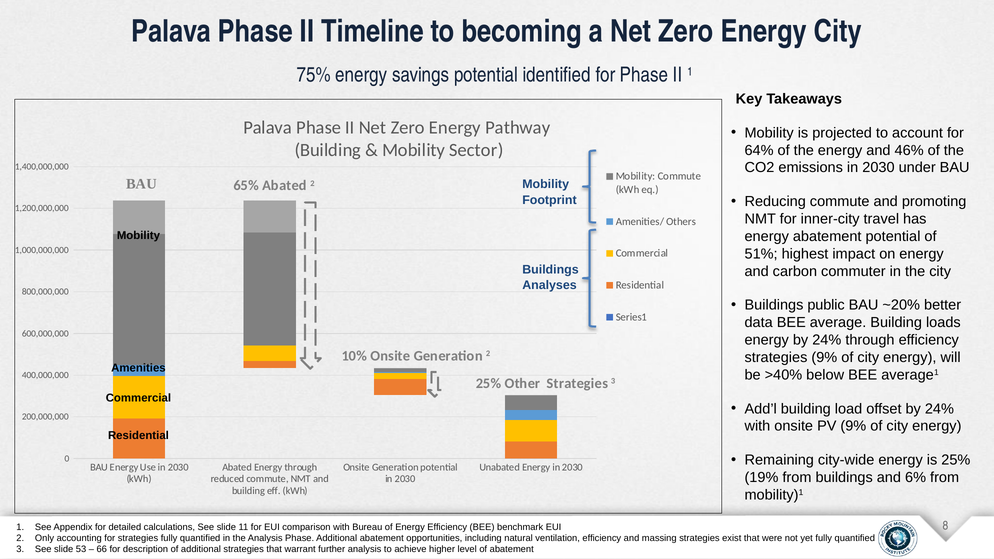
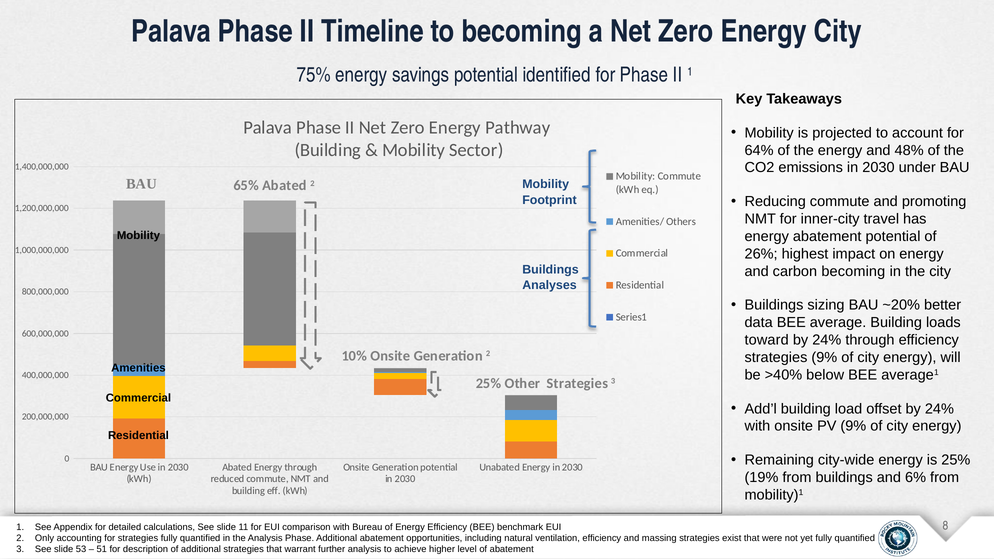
46%: 46% -> 48% (909, 150)
51%: 51% -> 26% (761, 254)
carbon commuter: commuter -> becoming (853, 271)
public: public -> sizing (826, 305)
energy: energy -> toward (767, 340)
66: 66 -> 51 (102, 549)
